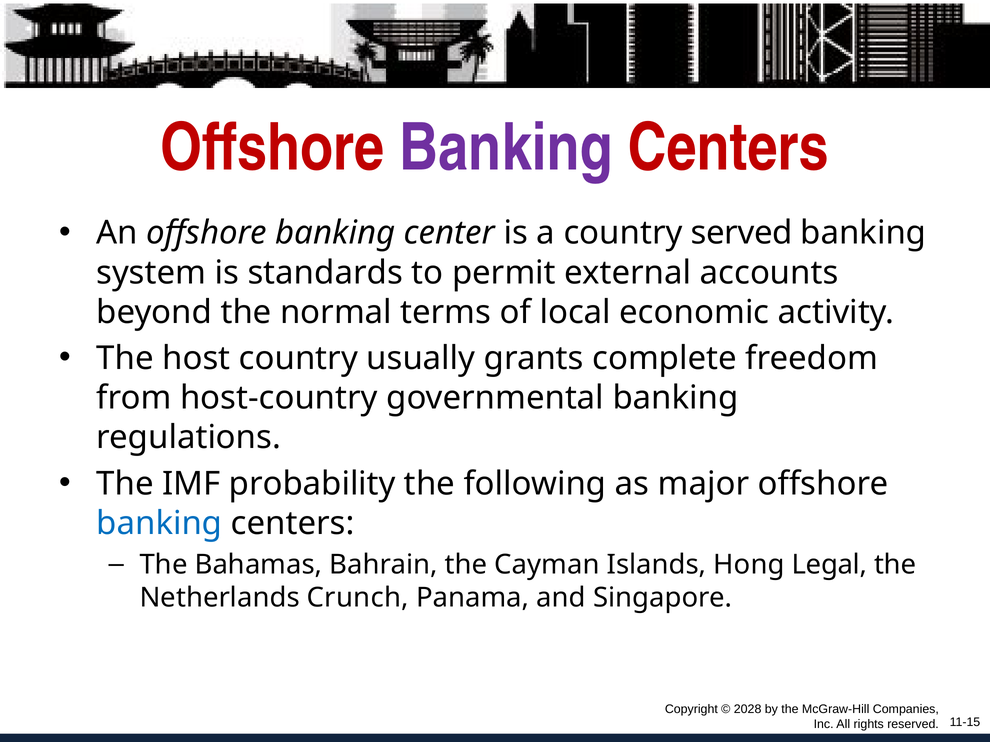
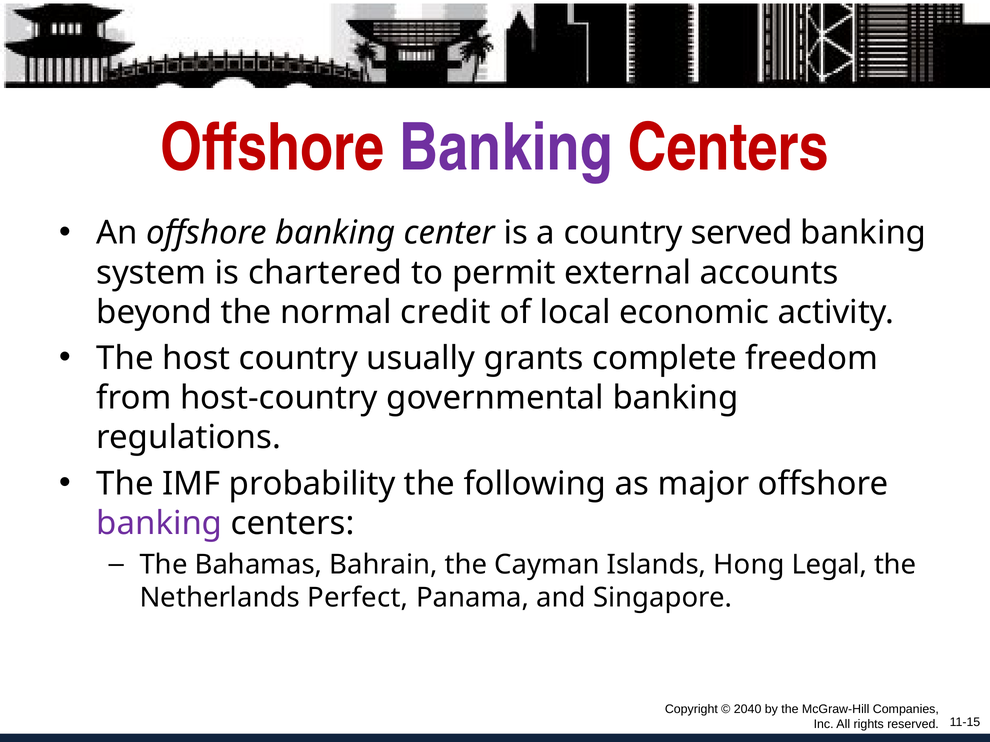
standards: standards -> chartered (325, 273)
terms: terms -> credit (446, 312)
banking colour: blue -> purple (159, 524)
Crunch: Crunch -> Perfect (358, 598)
2028: 2028 -> 2040 (748, 710)
